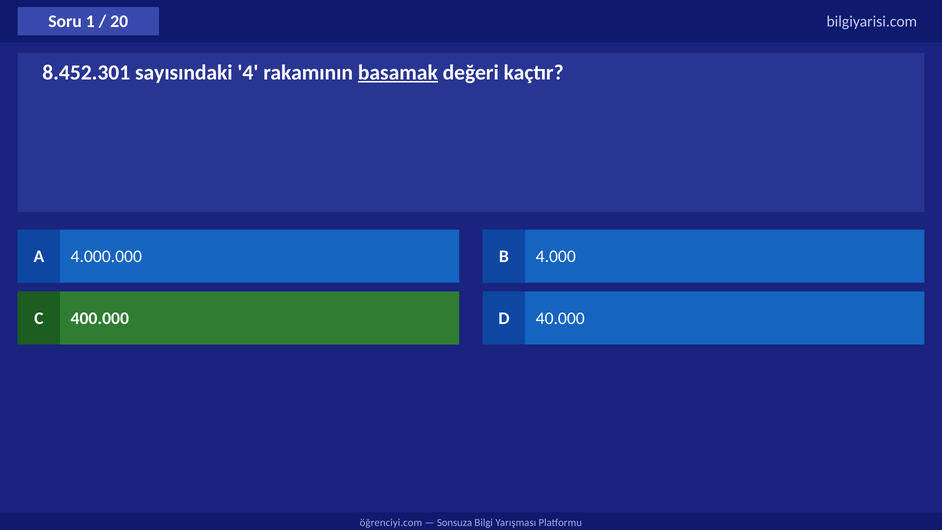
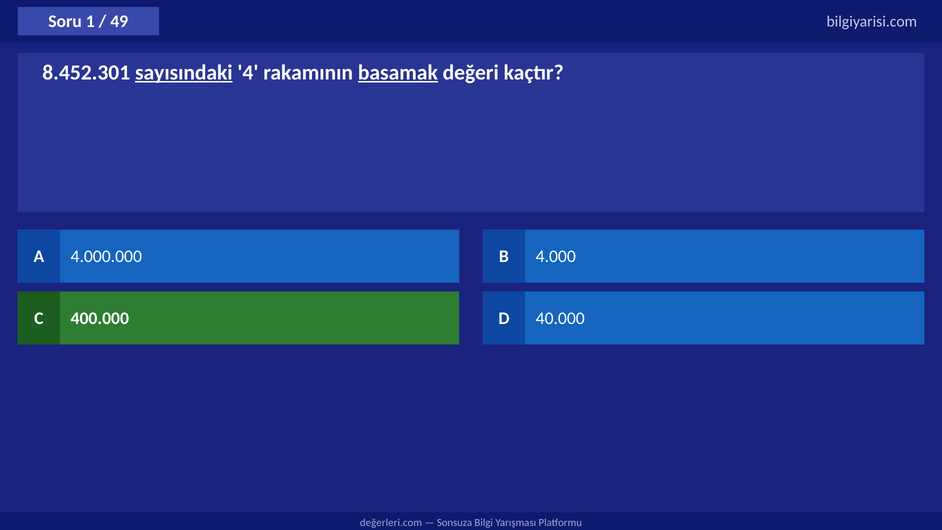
20: 20 -> 49 (119, 22)
sayısındaki underline: none -> present (184, 73)
öğrenciyi.com: öğrenciyi.com -> değerleri.com (391, 523)
